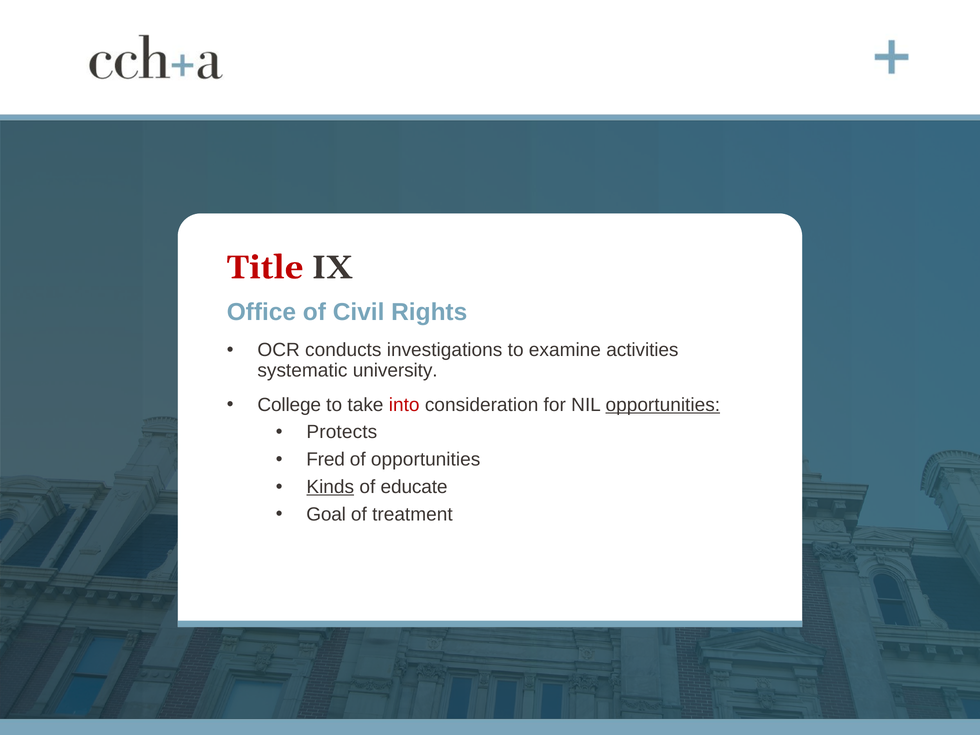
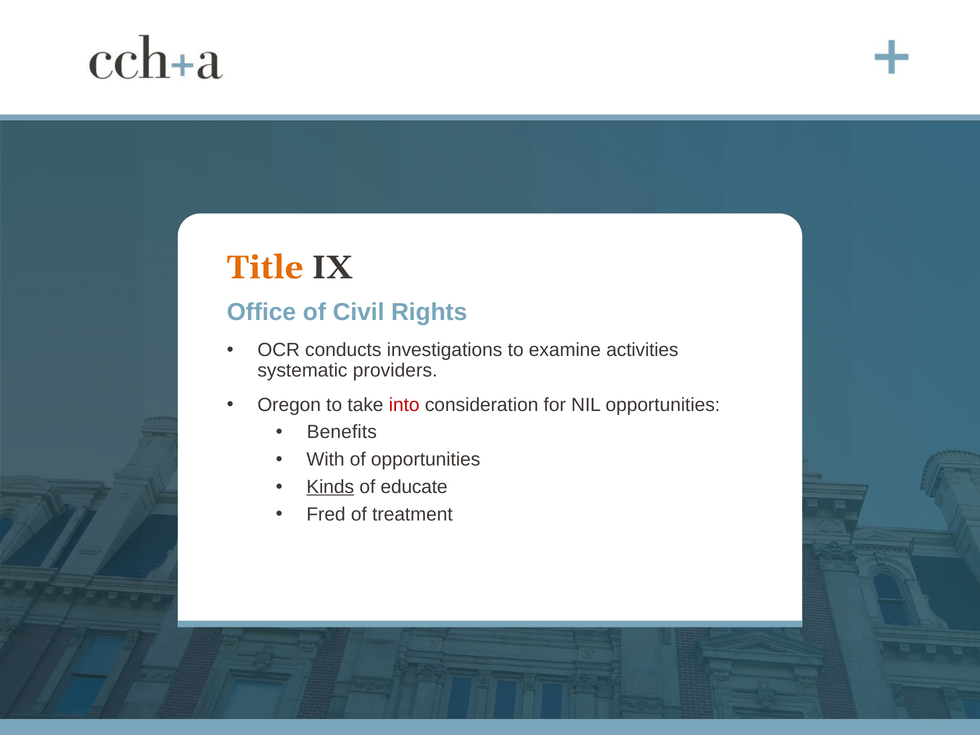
Title colour: red -> orange (265, 268)
university: university -> providers (395, 371)
College: College -> Oregon (289, 405)
opportunities underline: present -> none (663, 405)
Protects: Protects -> Benefits (342, 432)
Fred: Fred -> With (325, 460)
Goal: Goal -> Fred (326, 514)
